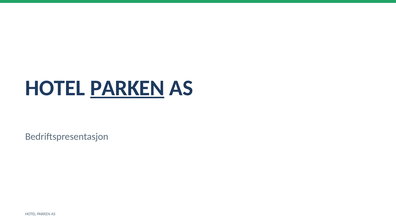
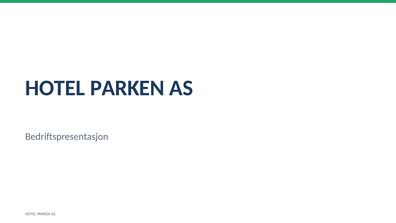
PARKEN underline: present -> none (127, 88)
